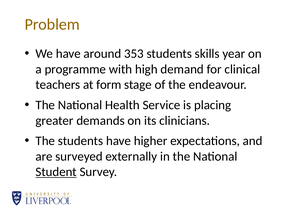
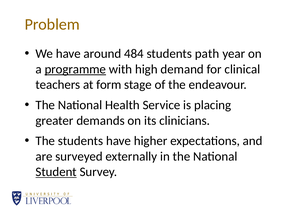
353: 353 -> 484 (134, 54)
skills: skills -> path (207, 54)
programme underline: none -> present (75, 69)
